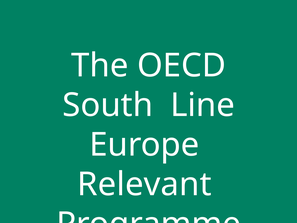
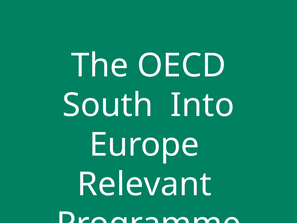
Line: Line -> Into (202, 105)
